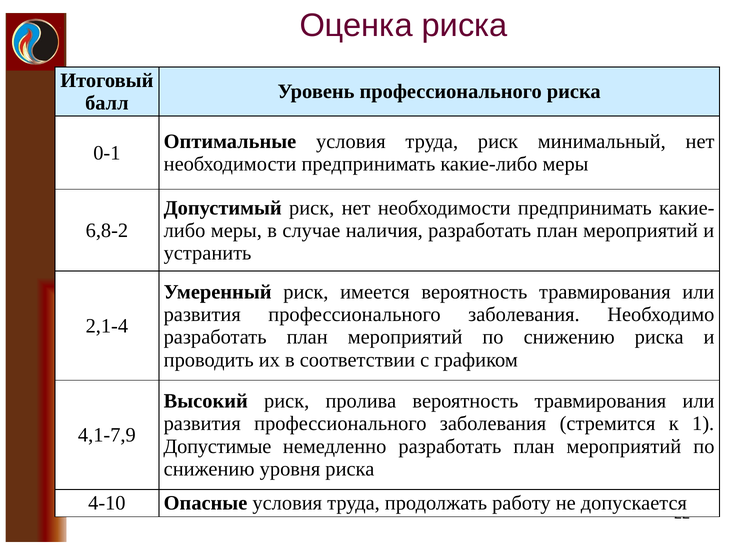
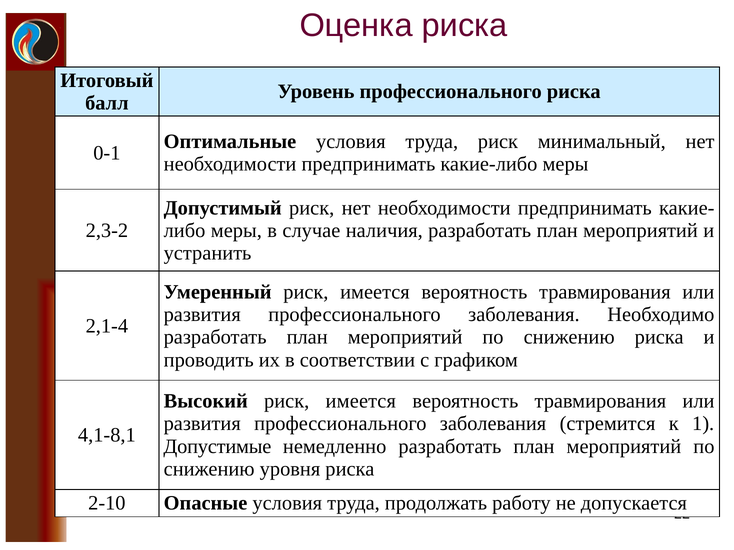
6,8-2: 6,8-2 -> 2,3-2 (107, 231)
Высокий риск пролива: пролива -> имеется (361, 402)
4,1-7,9: 4,1-7,9 -> 4,1-8,1 (107, 435)
4-10: 4-10 -> 2-10 (107, 504)
